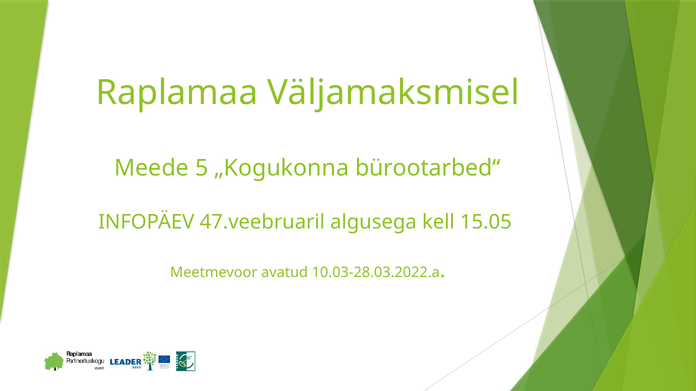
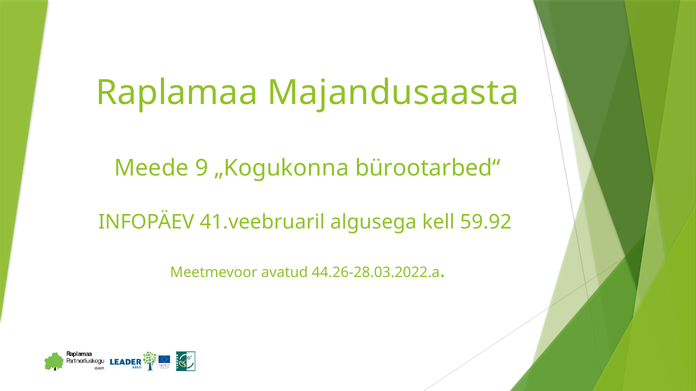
Väljamaksmisel: Väljamaksmisel -> Majandusaasta (393, 93)
5: 5 -> 9 (202, 168)
47.veebruaril: 47.veebruaril -> 41.veebruaril (262, 222)
15.05: 15.05 -> 59.92 (486, 222)
10.03-28.03.2022.a: 10.03-28.03.2022.a -> 44.26-28.03.2022.a (376, 273)
